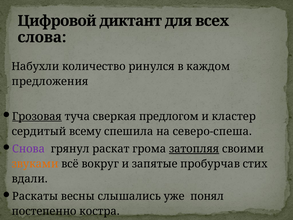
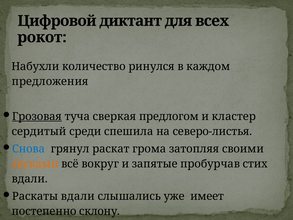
слова: слова -> рокот (42, 37)
всему: всему -> среди (85, 131)
северо-спеша: северо-спеша -> северо-листья (212, 131)
Снова colour: purple -> blue (29, 149)
затопляя underline: present -> none (194, 149)
Раскаты весны: весны -> вдали (78, 196)
понял: понял -> имеет (207, 196)
костра: костра -> склону (100, 211)
